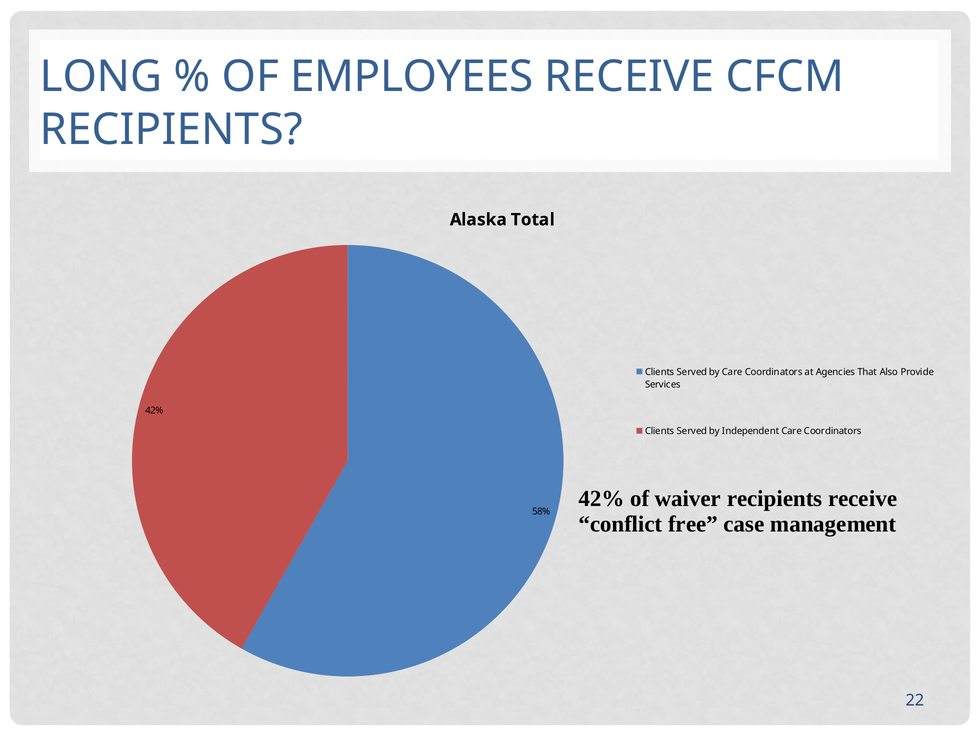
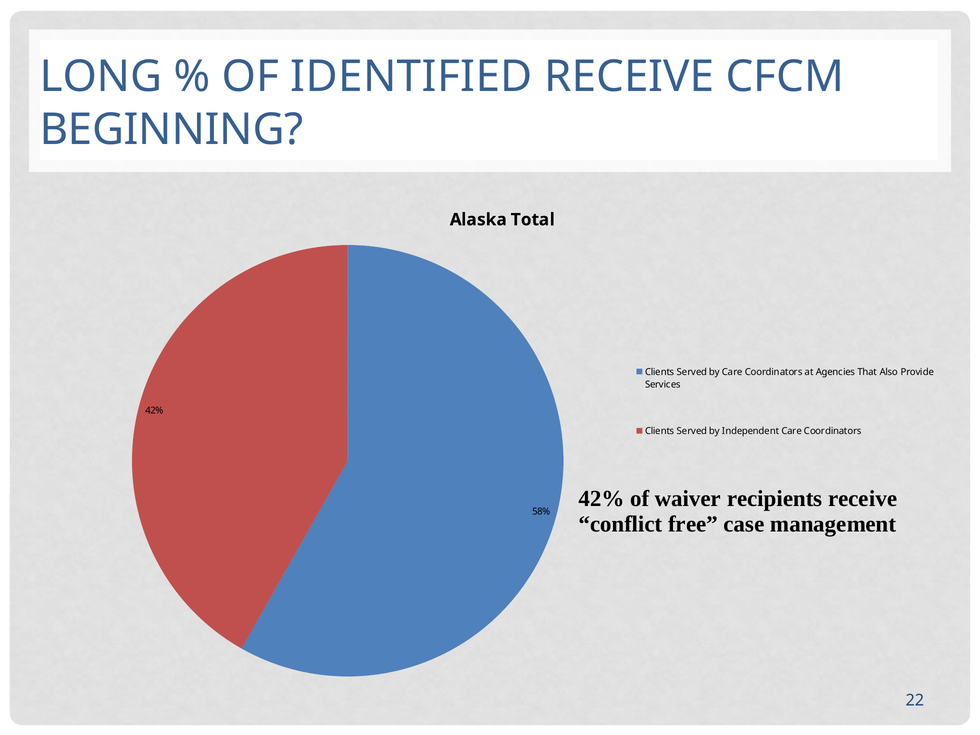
EMPLOYEES: EMPLOYEES -> IDENTIFIED (412, 77)
RECIPIENTS: RECIPIENTS -> BEGINNING (172, 130)
